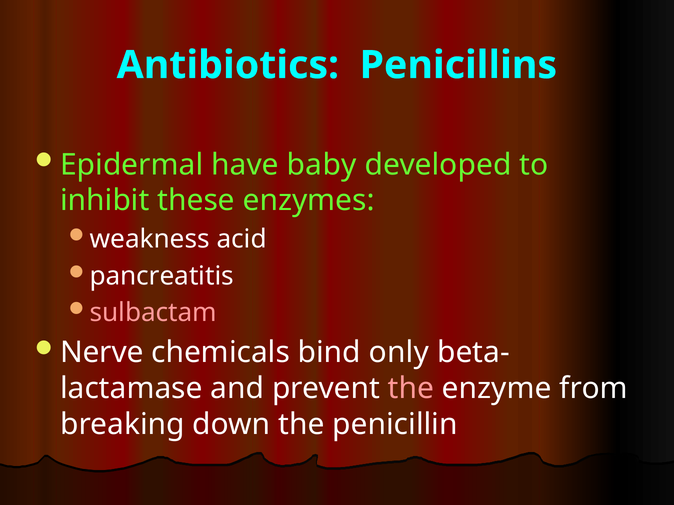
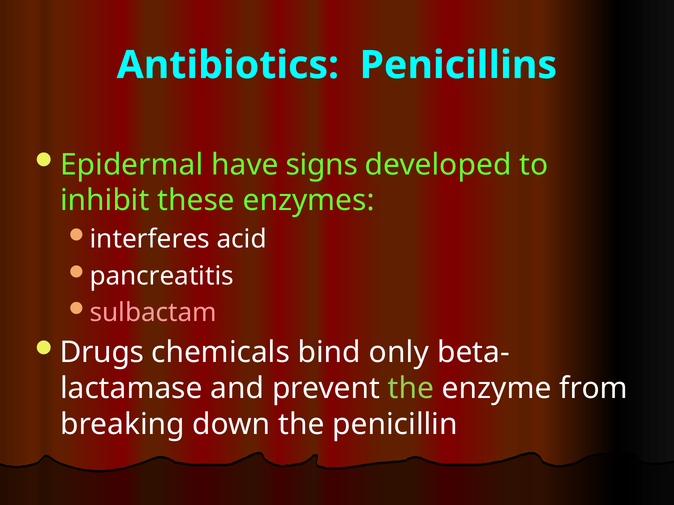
baby: baby -> signs (322, 165)
weakness: weakness -> interferes (150, 239)
Nerve: Nerve -> Drugs (102, 353)
the colour: pink -> light green (411, 389)
